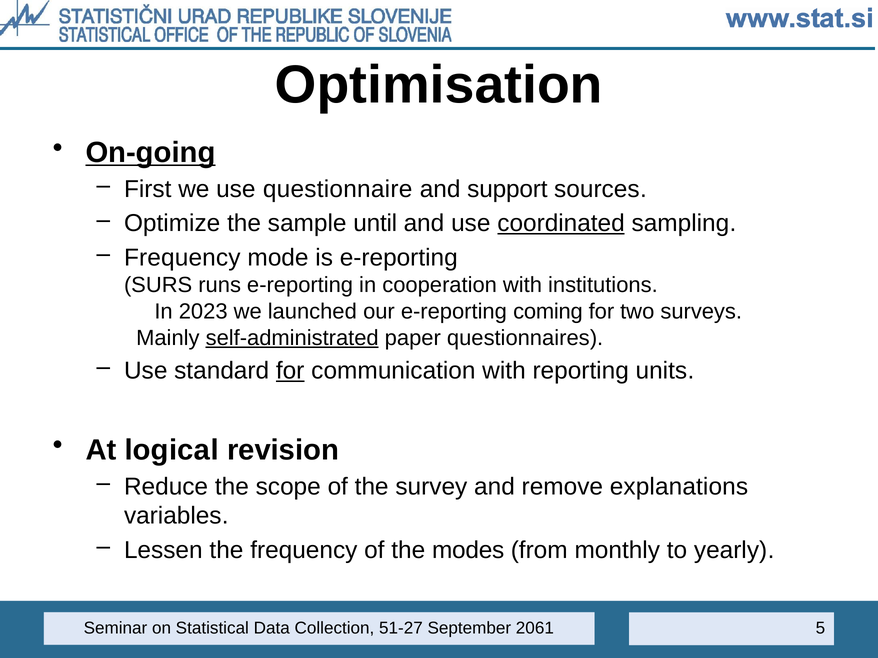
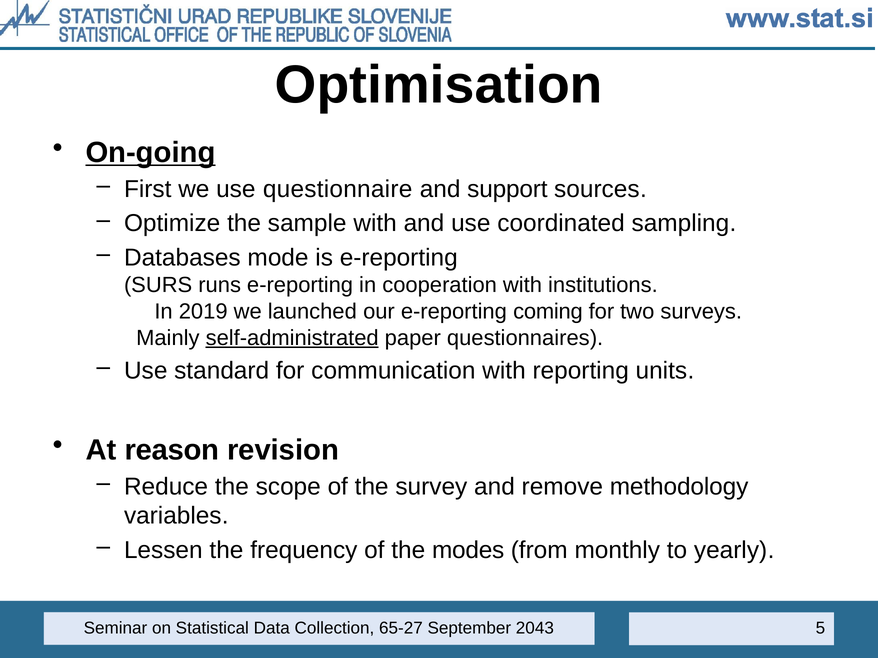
sample until: until -> with (375, 224)
coordinated underline: present -> none (561, 224)
Frequency: Frequency -> Databases (182, 258)
2023: 2023 -> 2019 (203, 312)
for underline: present -> none (290, 371)
logical: logical -> reason (172, 450)
explanations: explanations -> methodology (679, 487)
51-27: 51-27 -> 65-27 (401, 628)
2061: 2061 -> 2043 (535, 628)
